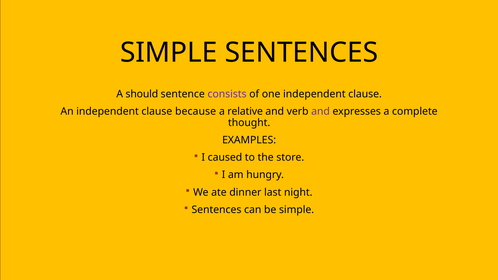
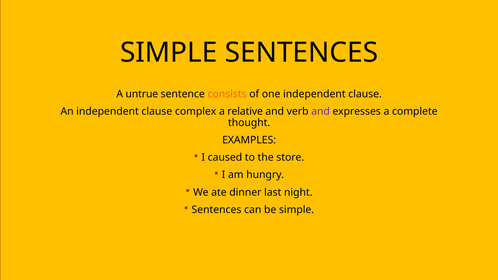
should: should -> untrue (142, 94)
consists colour: purple -> orange (227, 94)
because: because -> complex (196, 111)
